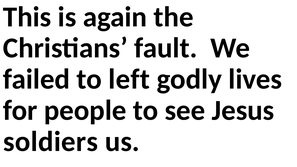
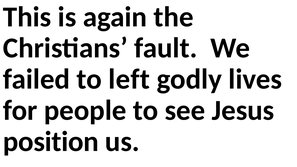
soldiers: soldiers -> position (51, 142)
